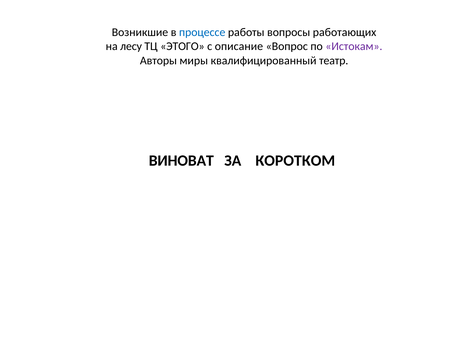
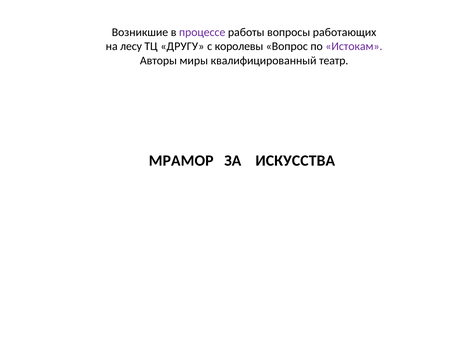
процессе colour: blue -> purple (202, 32)
ЭТОГО: ЭТОГО -> ДРУГУ (182, 46)
описание: описание -> королевы (239, 46)
ВИНОВАТ: ВИНОВАТ -> МРАМОР (181, 161)
КОРОТКОМ: КОРОТКОМ -> ИСКУССТВА (295, 161)
